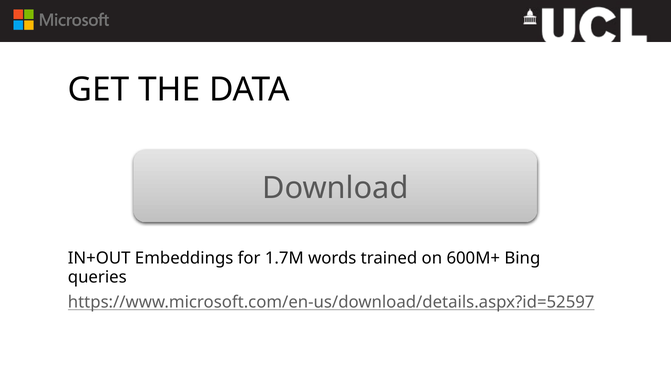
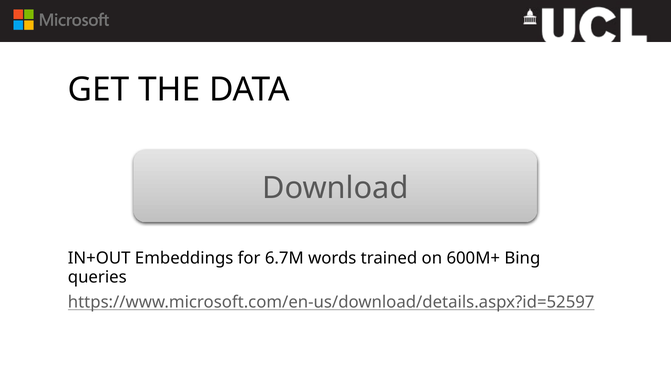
1.7M: 1.7M -> 6.7M (284, 258)
